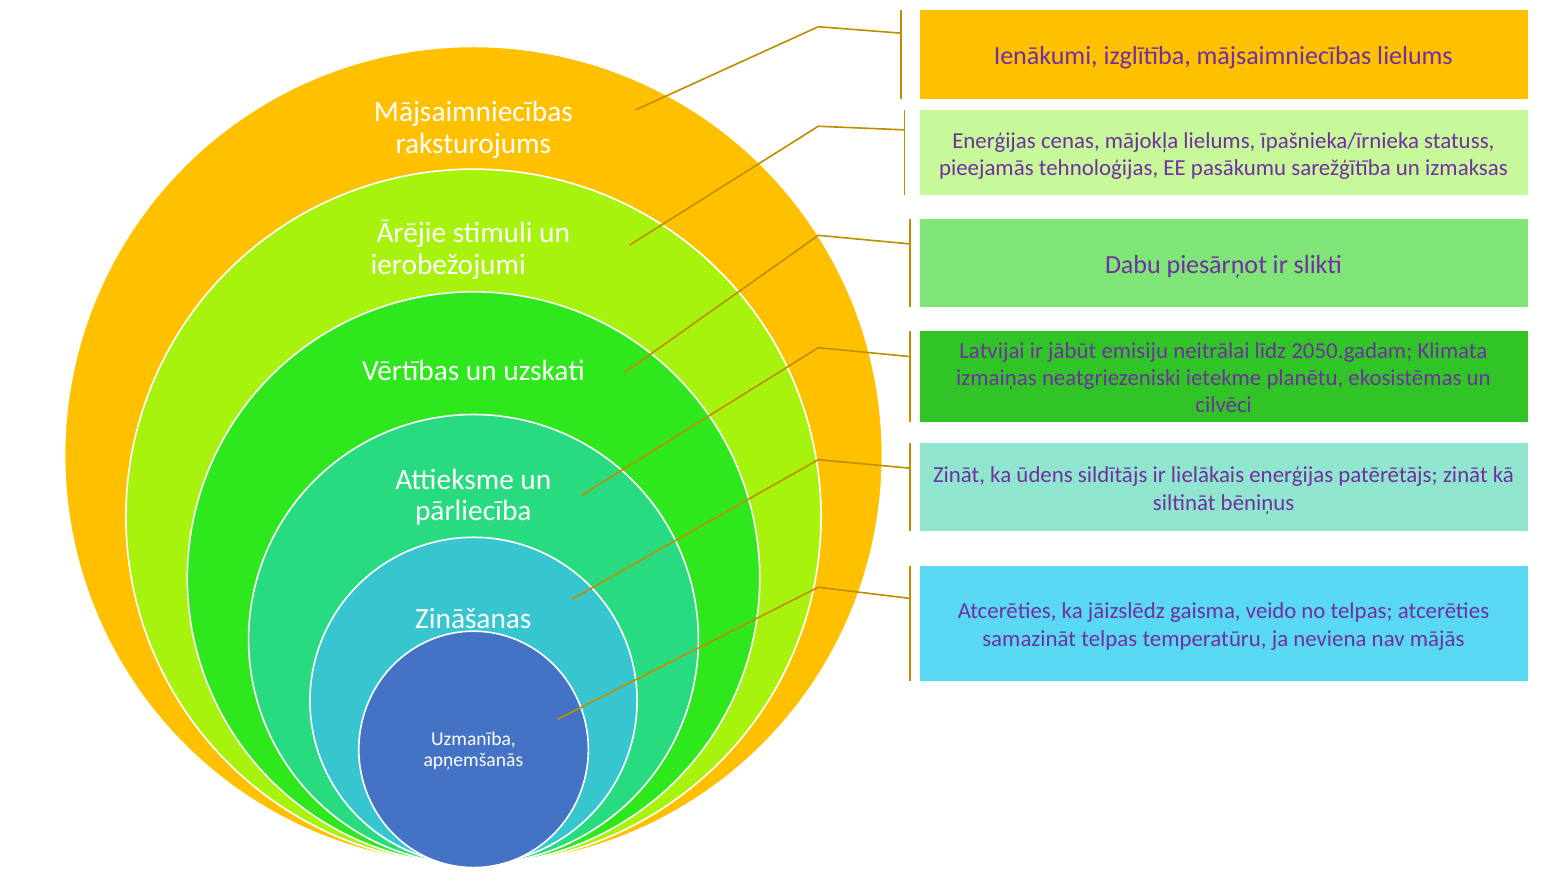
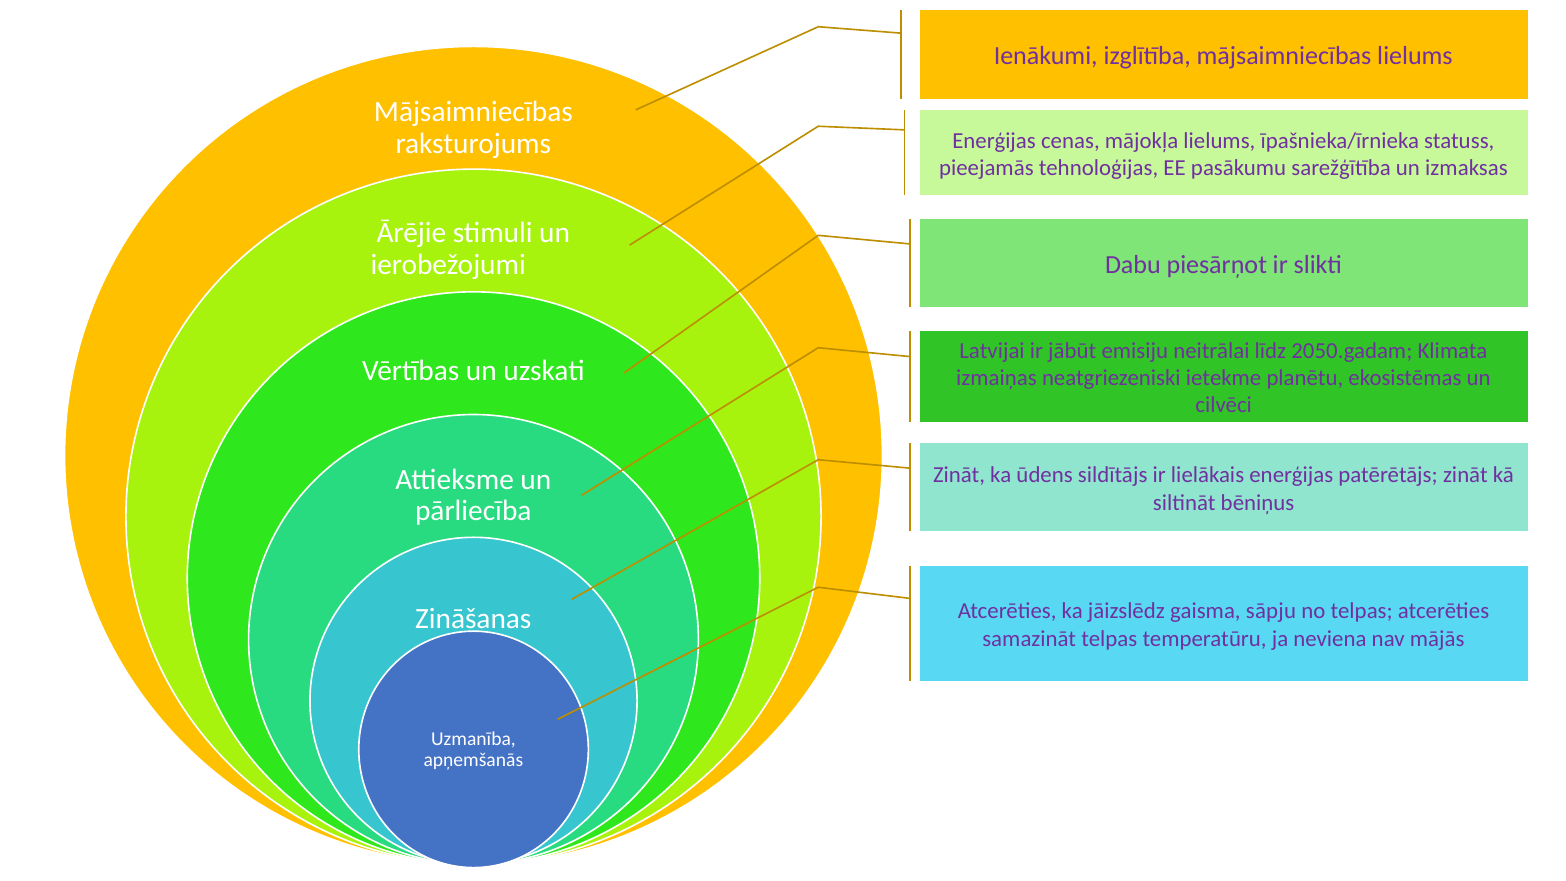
veido: veido -> sāpju (1271, 611)
